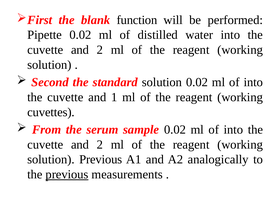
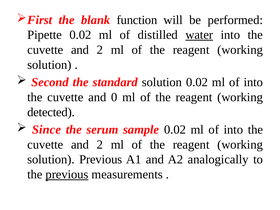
water underline: none -> present (199, 35)
1: 1 -> 0 (114, 97)
cuvettes: cuvettes -> detected (51, 112)
From: From -> Since (47, 130)
